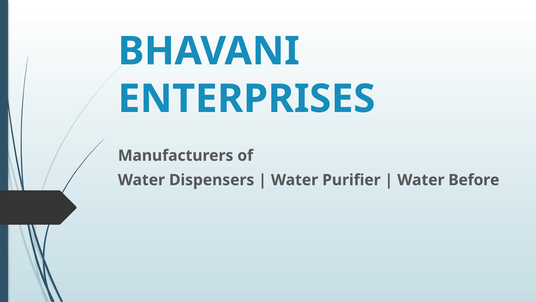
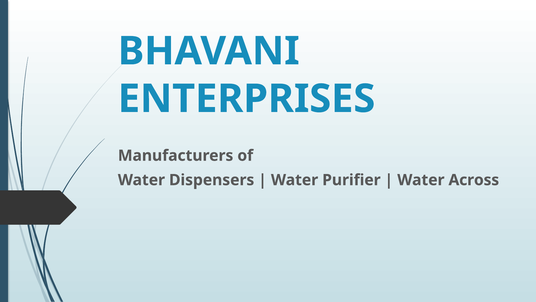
Before: Before -> Across (474, 180)
